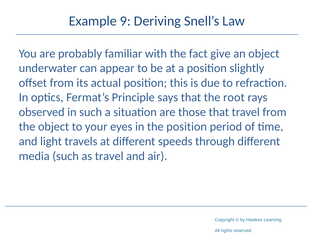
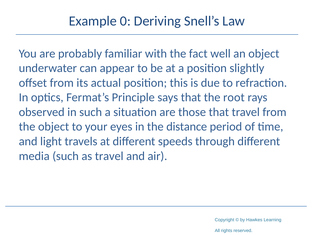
9: 9 -> 0 (125, 21)
give: give -> well (220, 54)
the position: position -> distance (187, 127)
